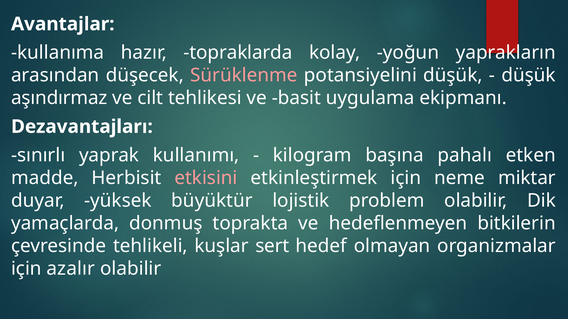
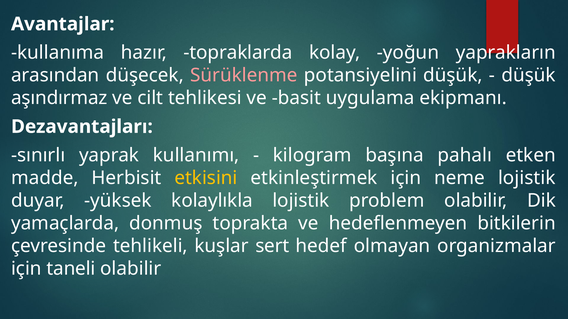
etkisini colour: pink -> yellow (206, 178)
neme miktar: miktar -> lojistik (527, 178)
büyüktür: büyüktür -> kolaylıkla (212, 201)
azalır: azalır -> taneli (71, 269)
